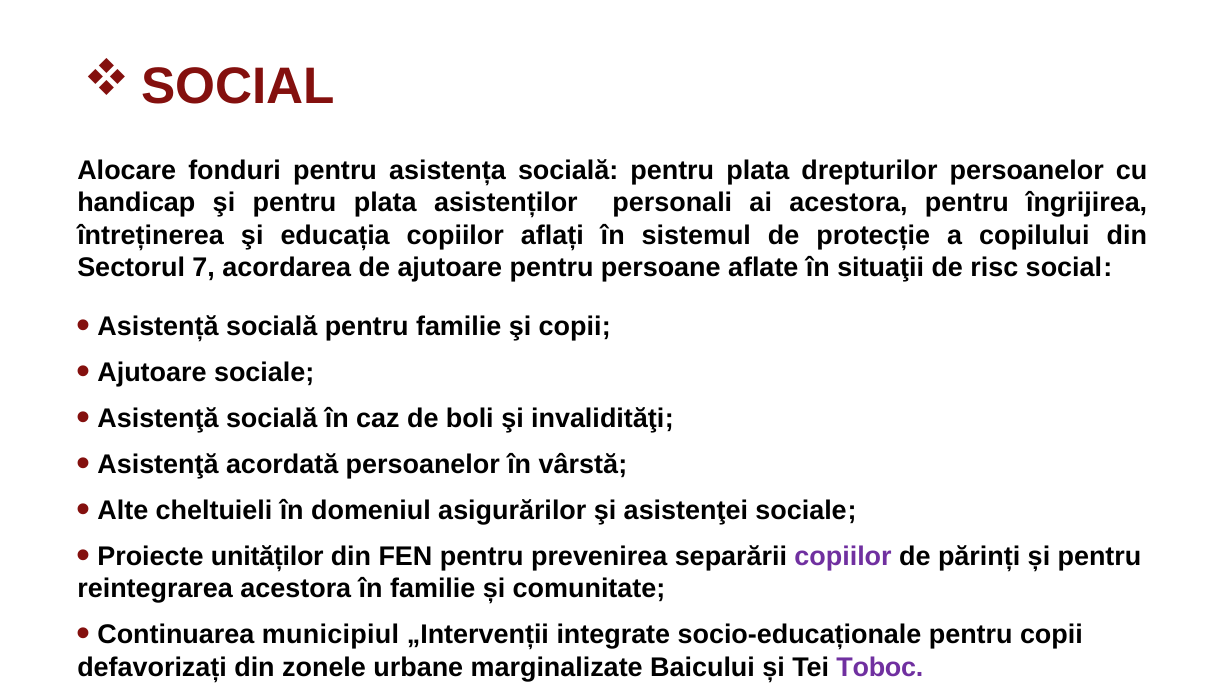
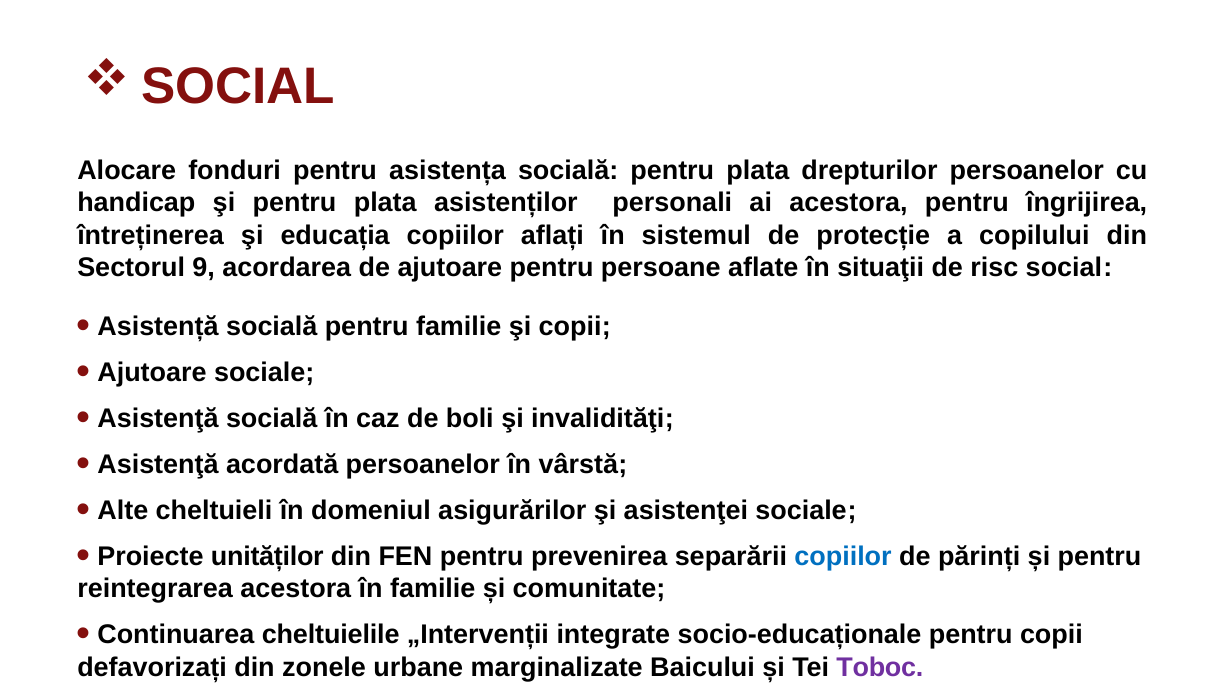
7: 7 -> 9 (204, 268)
copiilor colour: purple -> blue (843, 556)
municipiul: municipiul -> cheltuielile (331, 635)
